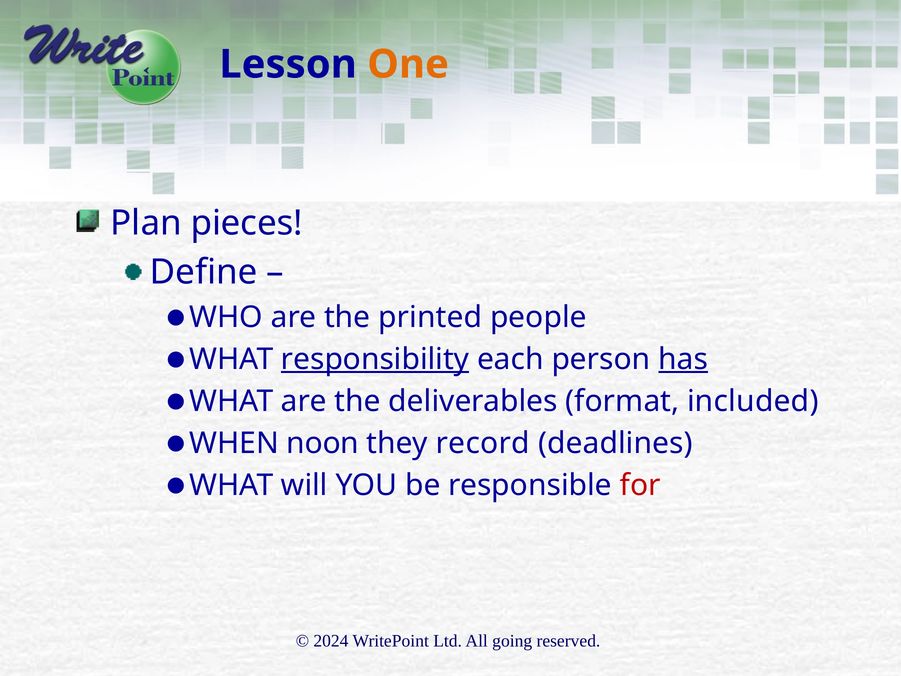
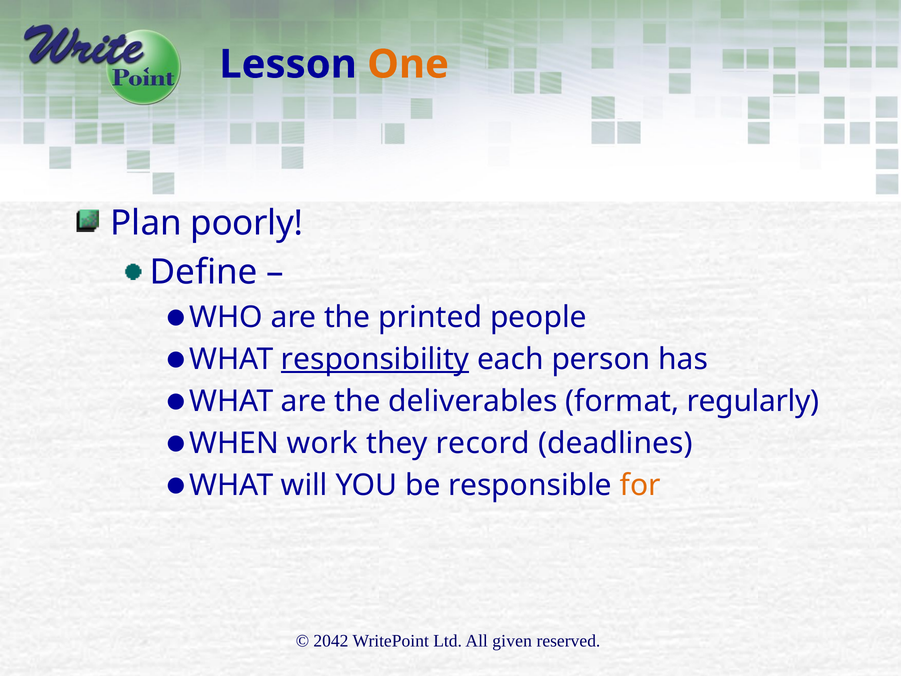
pieces: pieces -> poorly (247, 223)
has underline: present -> none (683, 359)
included: included -> regularly (753, 401)
noon: noon -> work (322, 443)
for colour: red -> orange (640, 485)
2024: 2024 -> 2042 (331, 641)
going: going -> given (512, 641)
